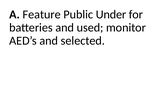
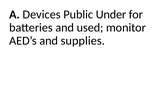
Feature: Feature -> Devices (42, 14)
selected: selected -> supplies (83, 41)
